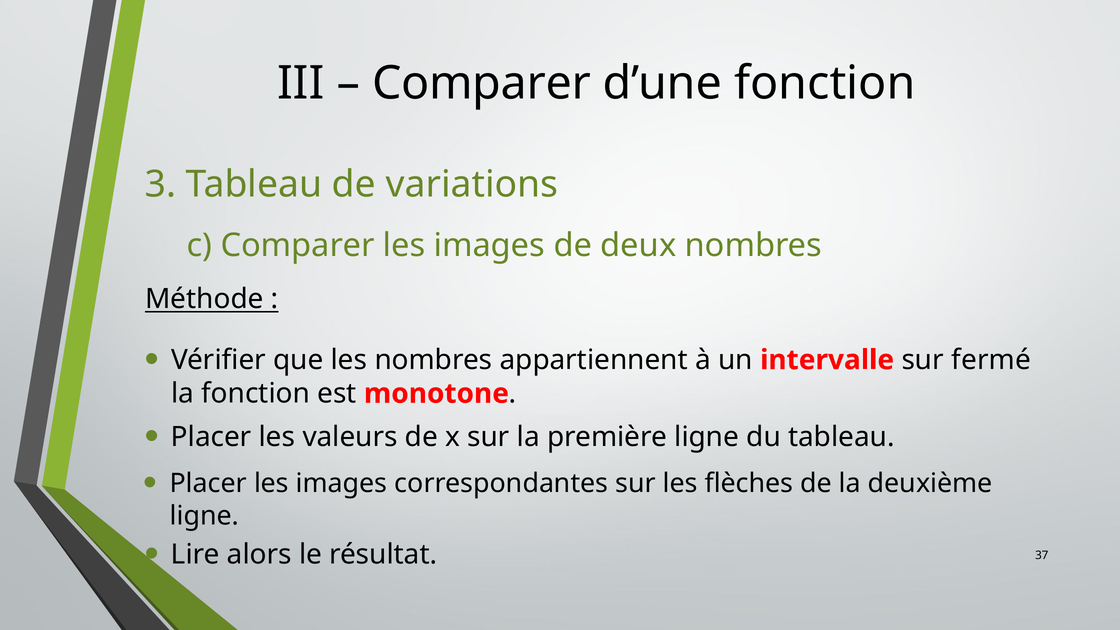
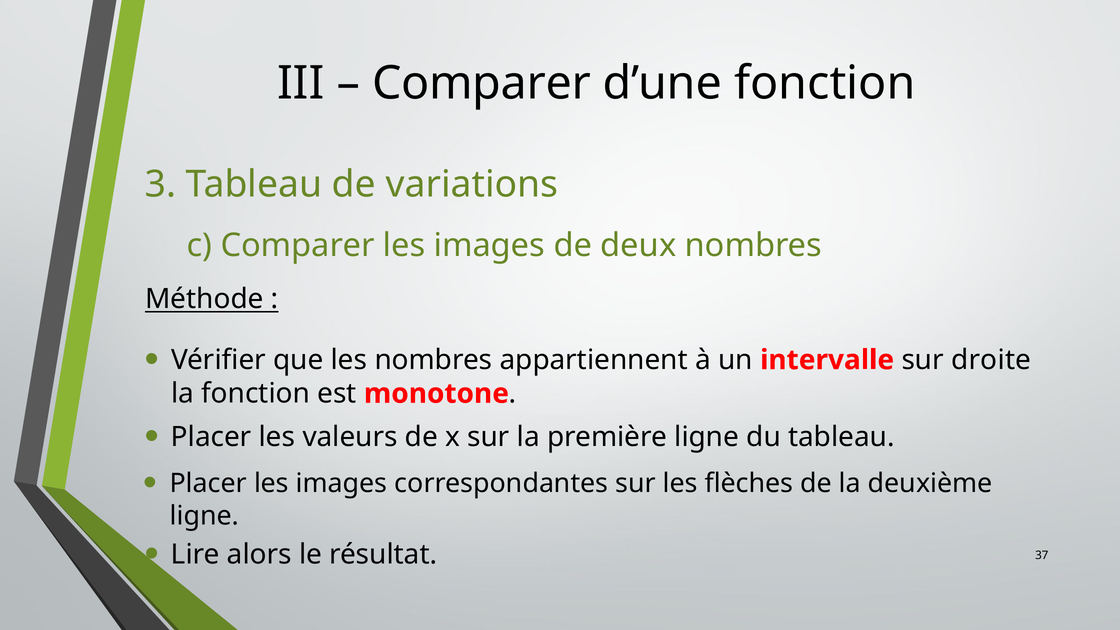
fermé: fermé -> droite (991, 360)
